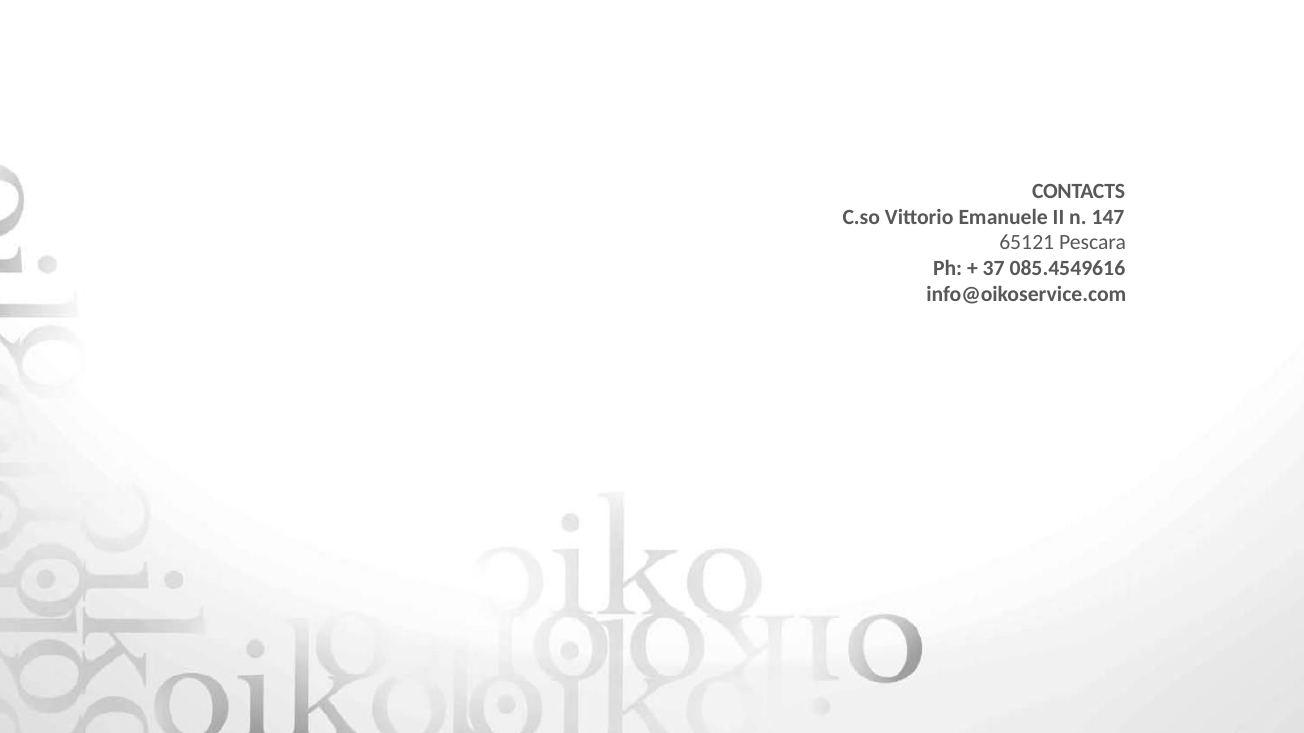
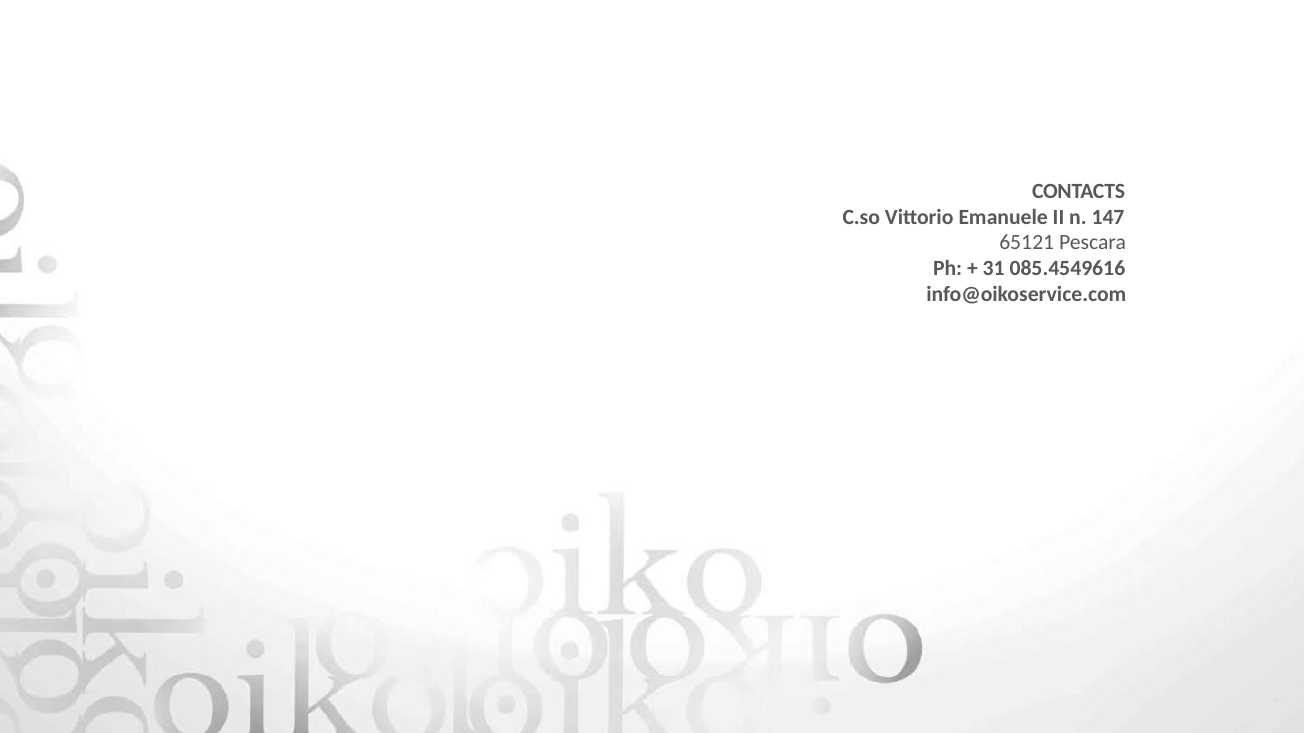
37: 37 -> 31 (994, 269)
